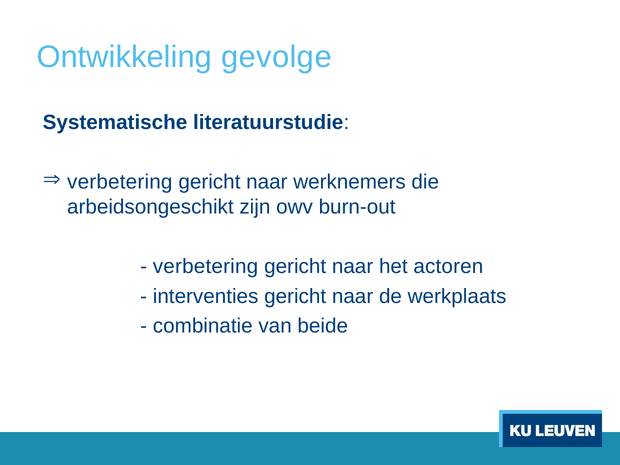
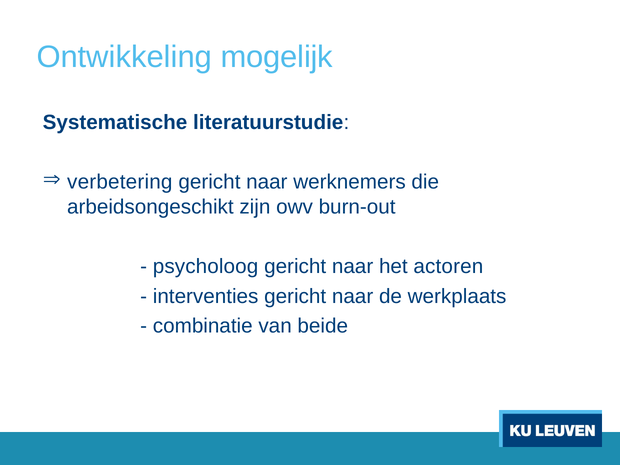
gevolge: gevolge -> mogelijk (277, 57)
verbetering: verbetering -> psycholoog (206, 266)
